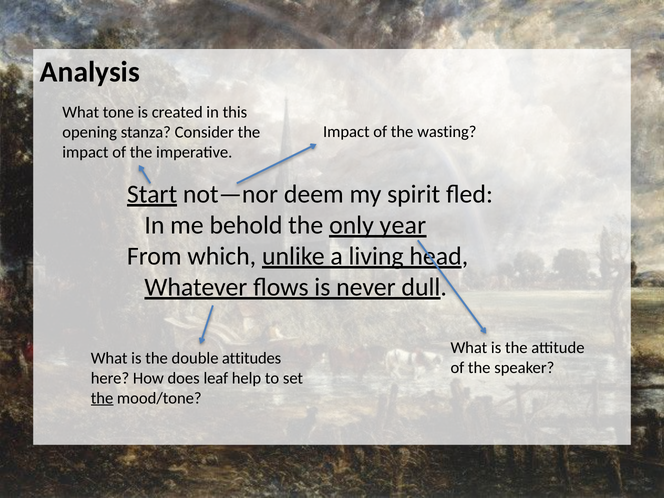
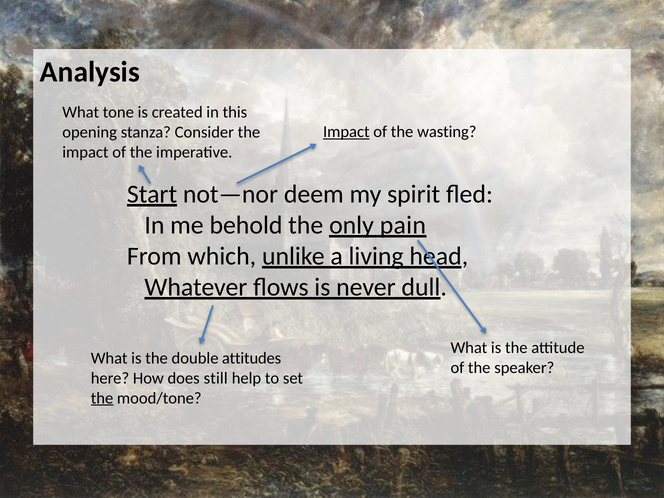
Impact underline: none -> present (346, 132)
year: year -> pain (403, 225)
leaf: leaf -> still (216, 378)
